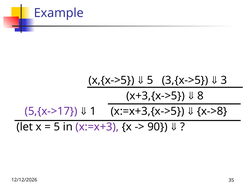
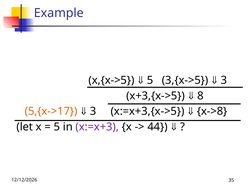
5,{x->17 colour: purple -> orange (51, 111)
1: 1 -> 3 (93, 111)
90: 90 -> 44 (158, 127)
